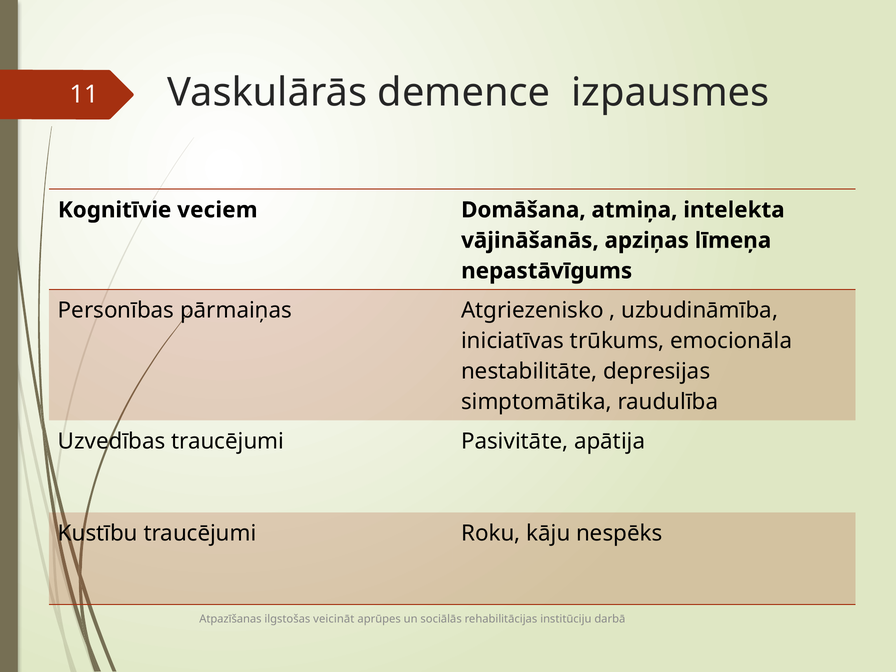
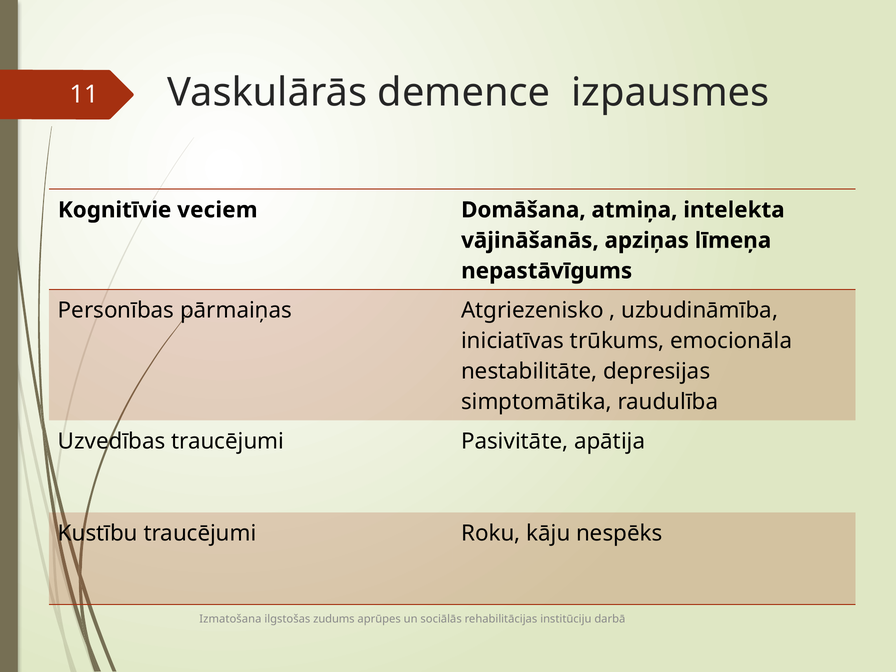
Atpazīšanas: Atpazīšanas -> Izmatošana (230, 619)
veicināt: veicināt -> zudums (334, 619)
